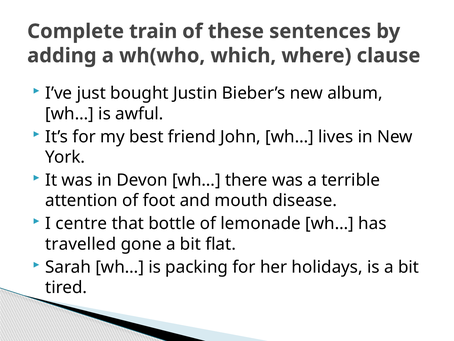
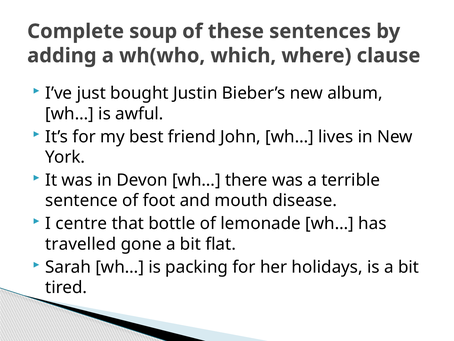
train: train -> soup (153, 31)
attention: attention -> sentence (82, 200)
